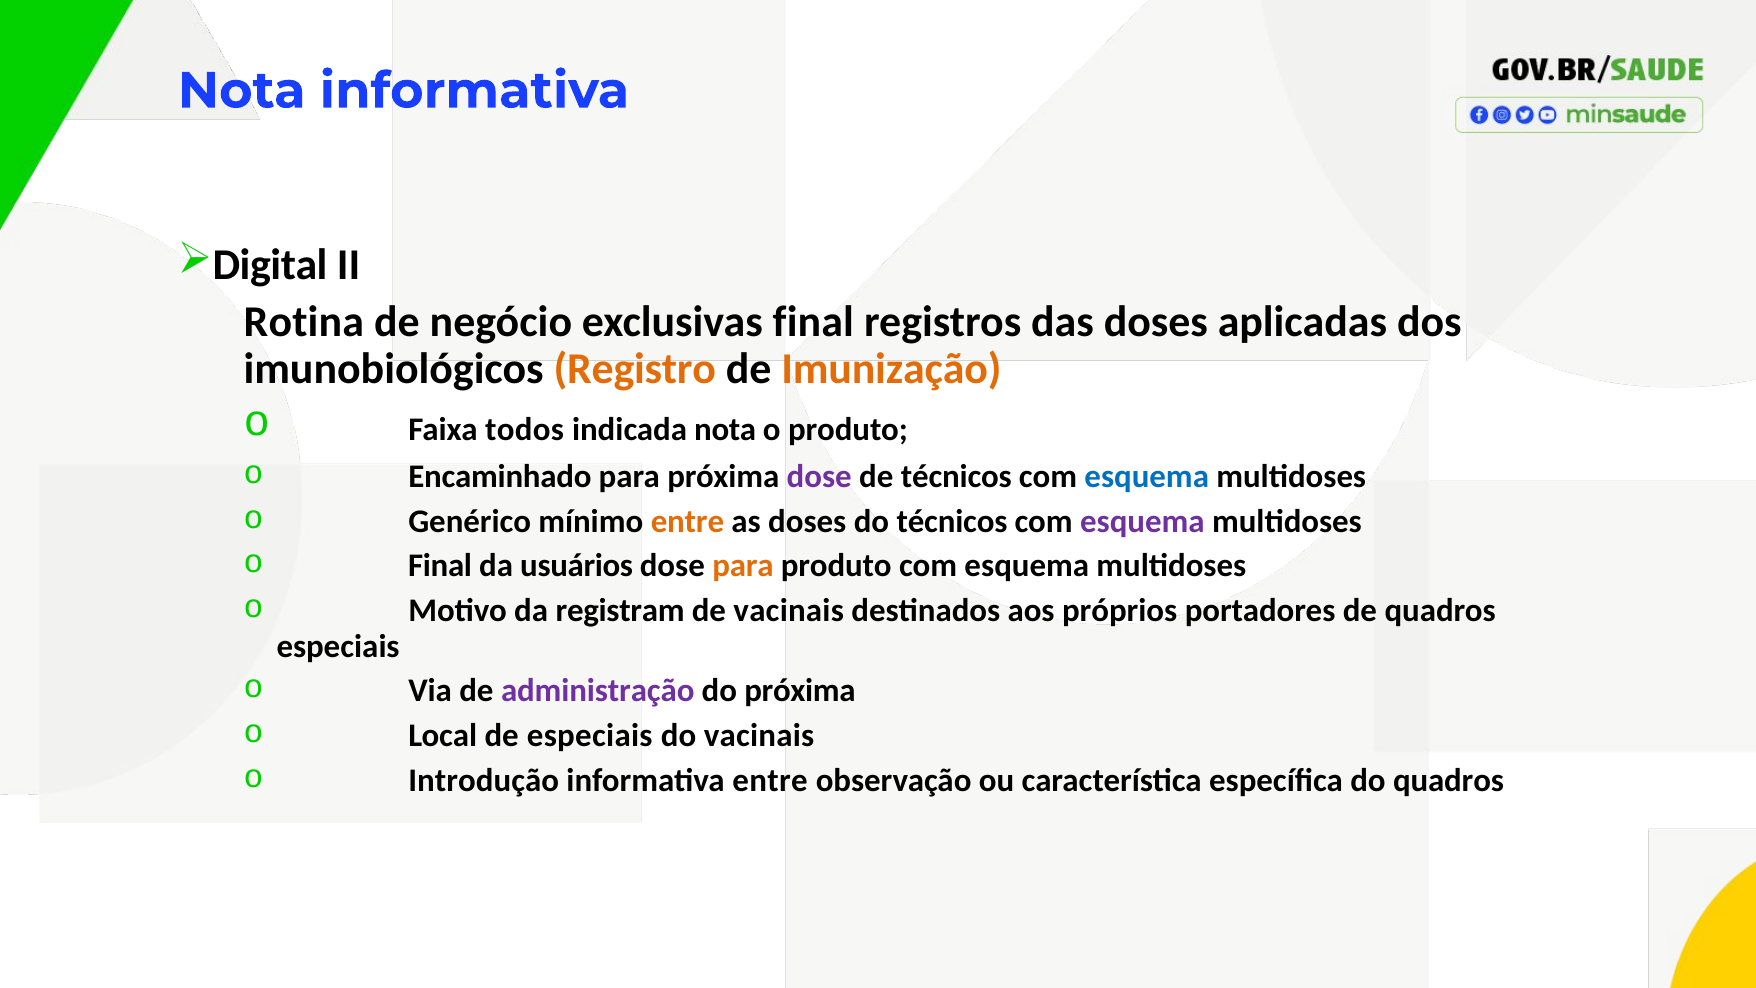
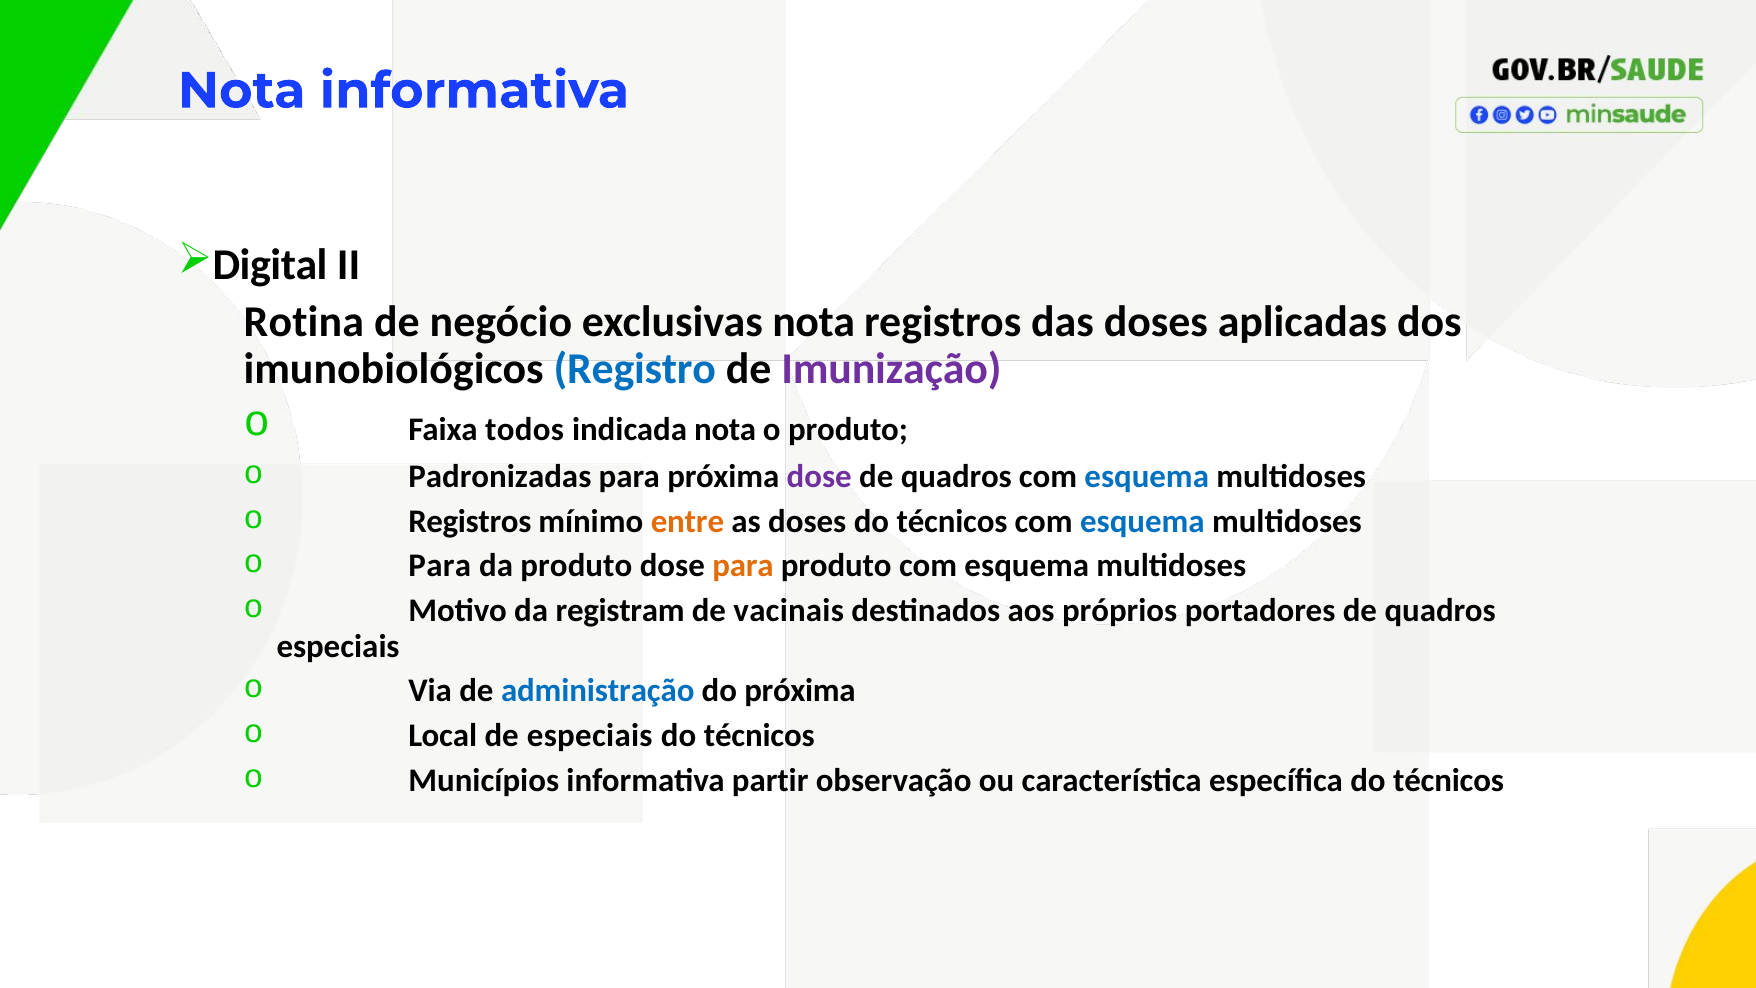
exclusivas final: final -> nota (814, 322)
Registro colour: orange -> blue (635, 369)
Imunização colour: orange -> purple (891, 369)
Encaminhado: Encaminhado -> Padronizadas (500, 476)
técnicos: técnicos -> quadros (956, 476)
o Genérico: Genérico -> Registros (470, 521)
esquema colour: purple -> blue (1142, 521)
o Final: Final -> Para (440, 566)
da usuários: usuários -> produto (576, 566)
administração colour: purple -> blue (598, 691)
vacinais: vacinais -> técnicos (759, 735)
Introdução: Introdução -> Municípios (484, 780)
informativa entre: entre -> partir (770, 780)
específica do quadros: quadros -> técnicos (1449, 780)
